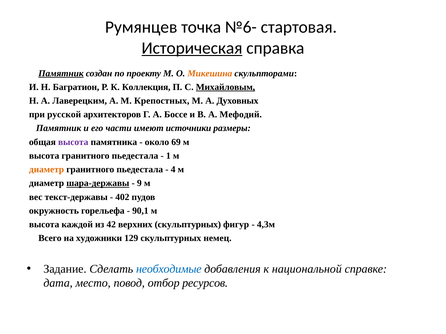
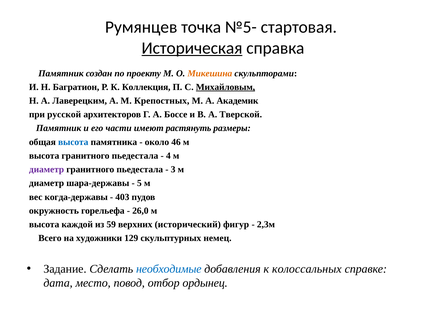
№6-: №6- -> №5- (241, 27)
Памятник underline: present -> none (61, 73)
Духовных: Духовных -> Академик (237, 101)
Мефодий: Мефодий -> Тверской (241, 115)
источники: источники -> растянуть (189, 128)
высота colour: purple -> blue (73, 142)
69: 69 -> 46 (176, 142)
1: 1 -> 4 (168, 156)
диаметр colour: orange -> purple (47, 170)
4: 4 -> 3 (173, 170)
шара-державы underline: present -> none (98, 184)
9: 9 -> 5 (139, 184)
текст-державы: текст-державы -> когда-державы (76, 197)
402: 402 -> 403 (122, 197)
90,1: 90,1 -> 26,0 (140, 211)
42: 42 -> 59 (111, 225)
верхних скульптурных: скульптурных -> исторический (188, 225)
4,3м: 4,3м -> 2,3м (266, 225)
национальной: национальной -> колоссальных (307, 269)
ресурсов: ресурсов -> ордынец (205, 283)
